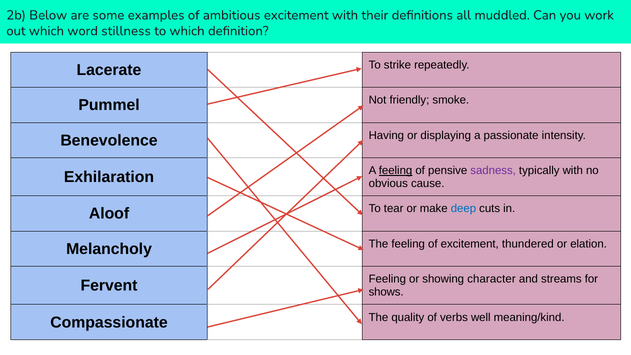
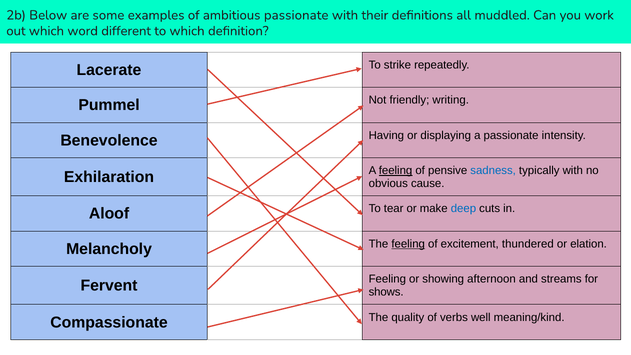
ambitious excitement: excitement -> passionate (296, 15)
stillness: stillness -> different (126, 31)
smoke: smoke -> writing (451, 100)
sadness colour: purple -> blue (493, 171)
feeling underline: none -> present (408, 244)
character: character -> afternoon (492, 279)
